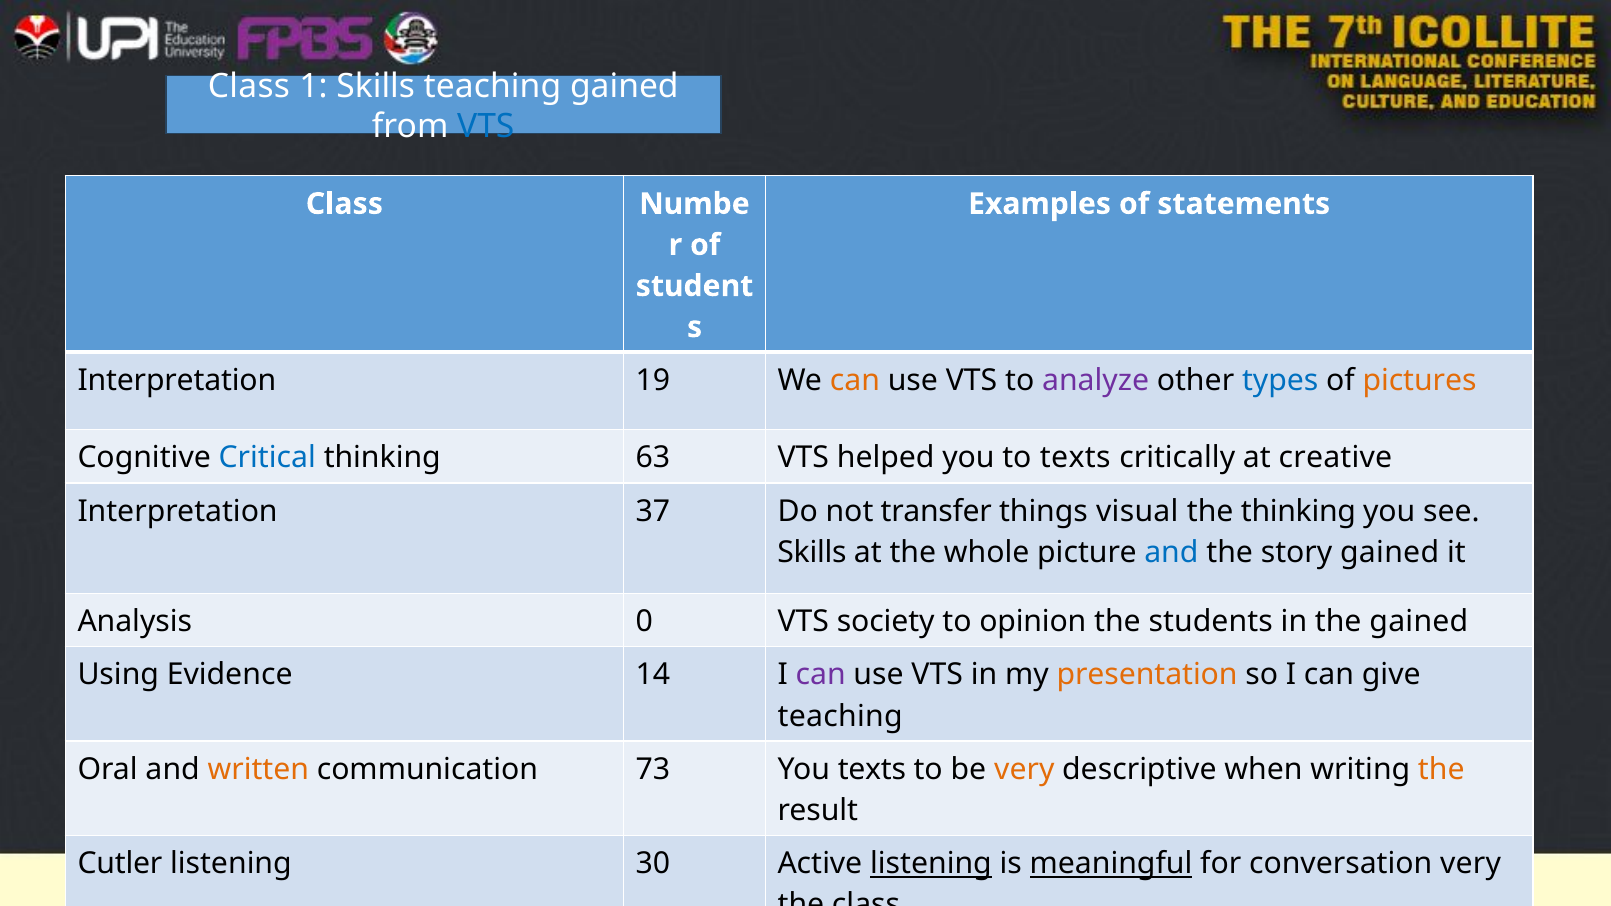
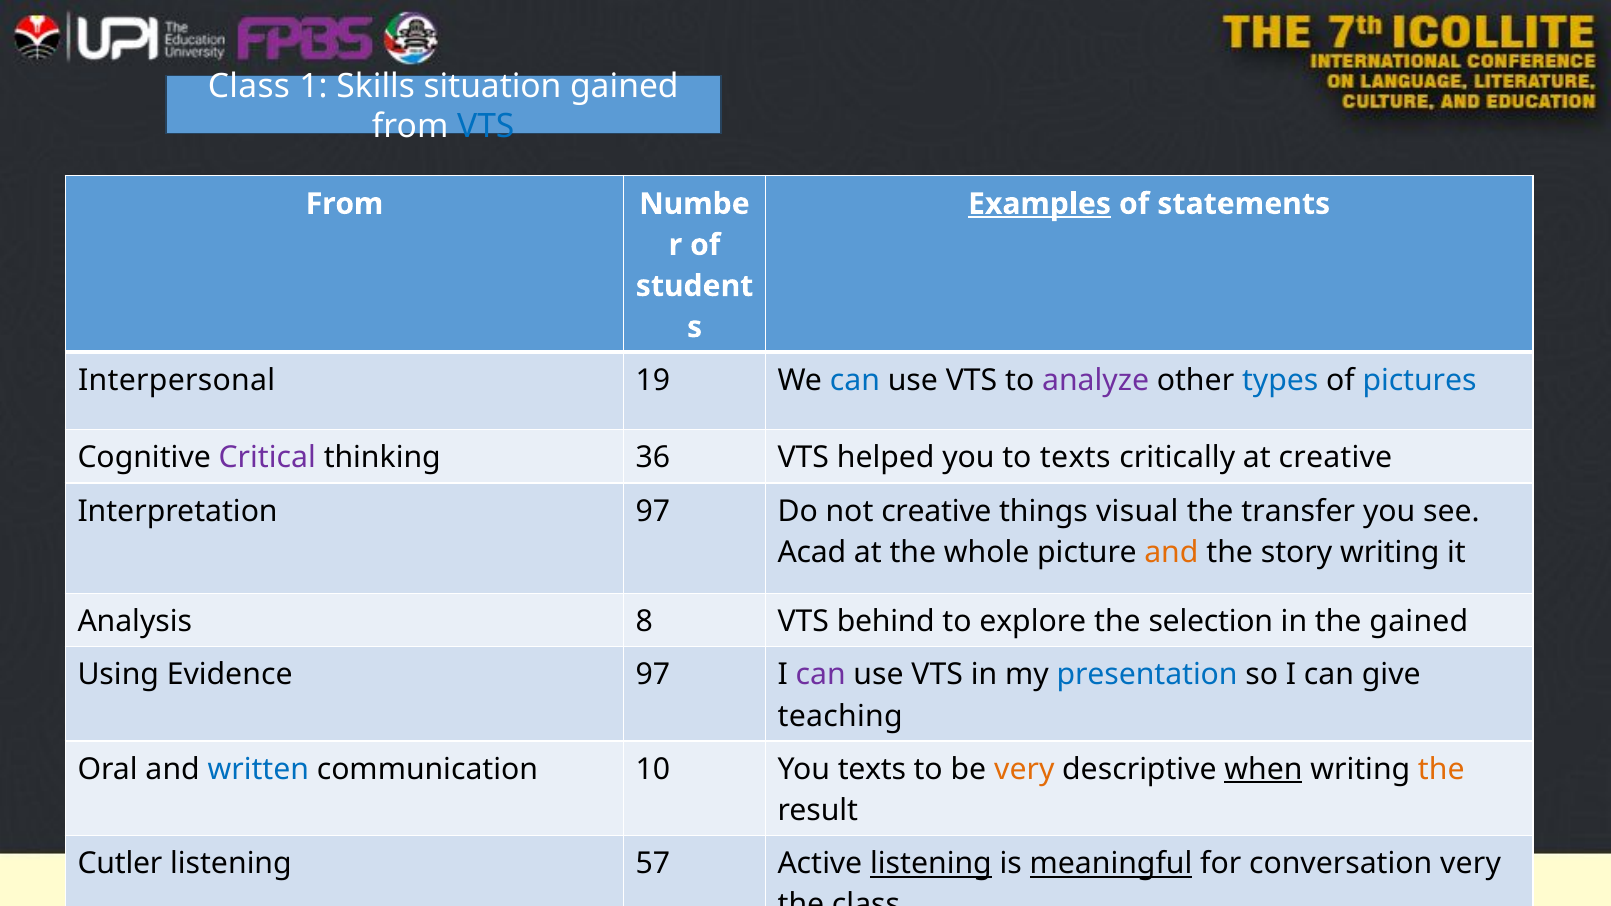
Skills teaching: teaching -> situation (493, 87)
Class: Class -> From (345, 204)
Examples underline: none -> present (1040, 204)
Interpretation: Interpretation -> Interpersonal (177, 380)
can colour: orange -> blue (855, 380)
pictures colour: orange -> blue (1420, 380)
Critical colour: blue -> purple (267, 458)
63: 63 -> 36 (653, 458)
Interpretation 37: 37 -> 97 (653, 511)
not transfer: transfer -> creative (936, 511)
the thinking: thinking -> transfer (1298, 511)
Skills: Skills -> Acad (812, 552)
and colour: blue -> orange (1171, 552)
story gained: gained -> writing (1390, 552)
0: 0 -> 8 (644, 622)
society: society -> behind (886, 622)
opinion: opinion -> explore (1033, 622)
students: students -> selection (1211, 622)
Evidence 14: 14 -> 97 (653, 675)
presentation colour: orange -> blue (1147, 675)
written colour: orange -> blue (258, 769)
73: 73 -> 10 (653, 769)
when underline: none -> present (1263, 769)
30: 30 -> 57 (653, 864)
